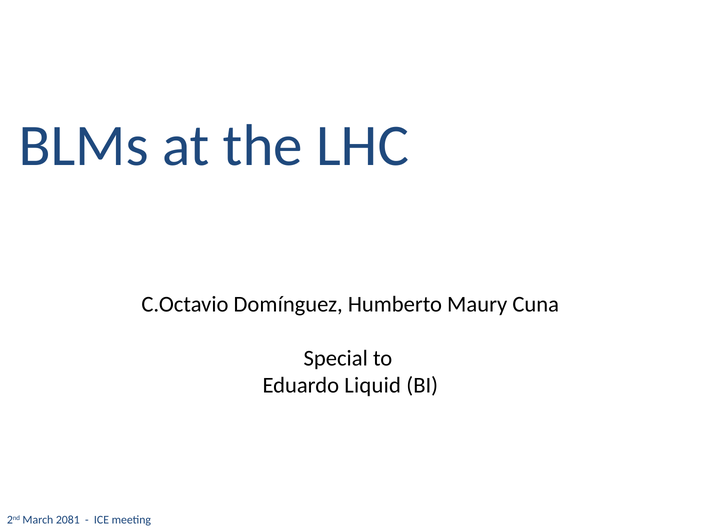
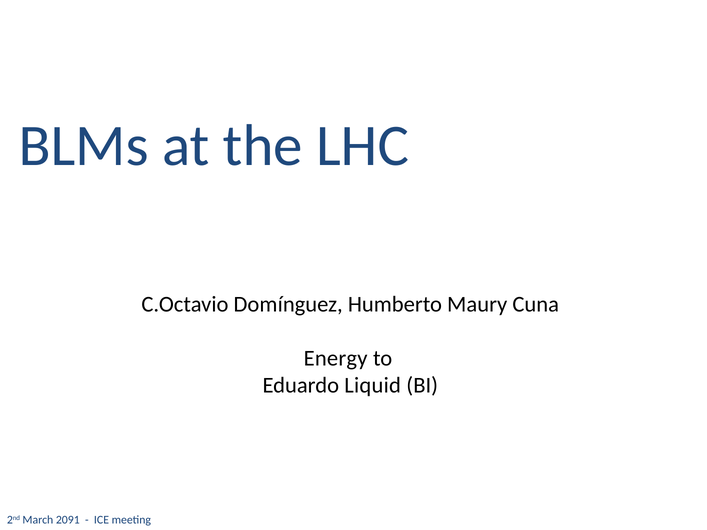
Special: Special -> Energy (336, 359)
2081: 2081 -> 2091 (68, 520)
